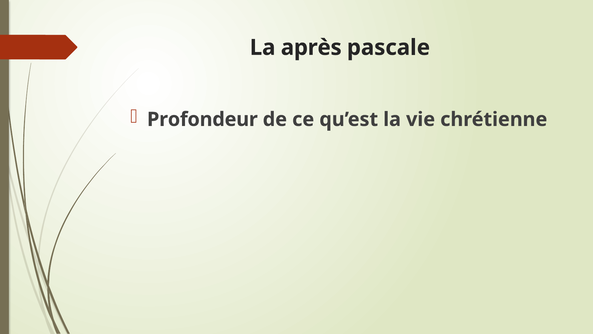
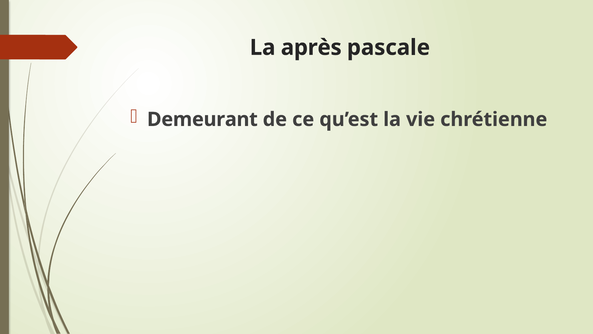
Profondeur: Profondeur -> Demeurant (202, 119)
